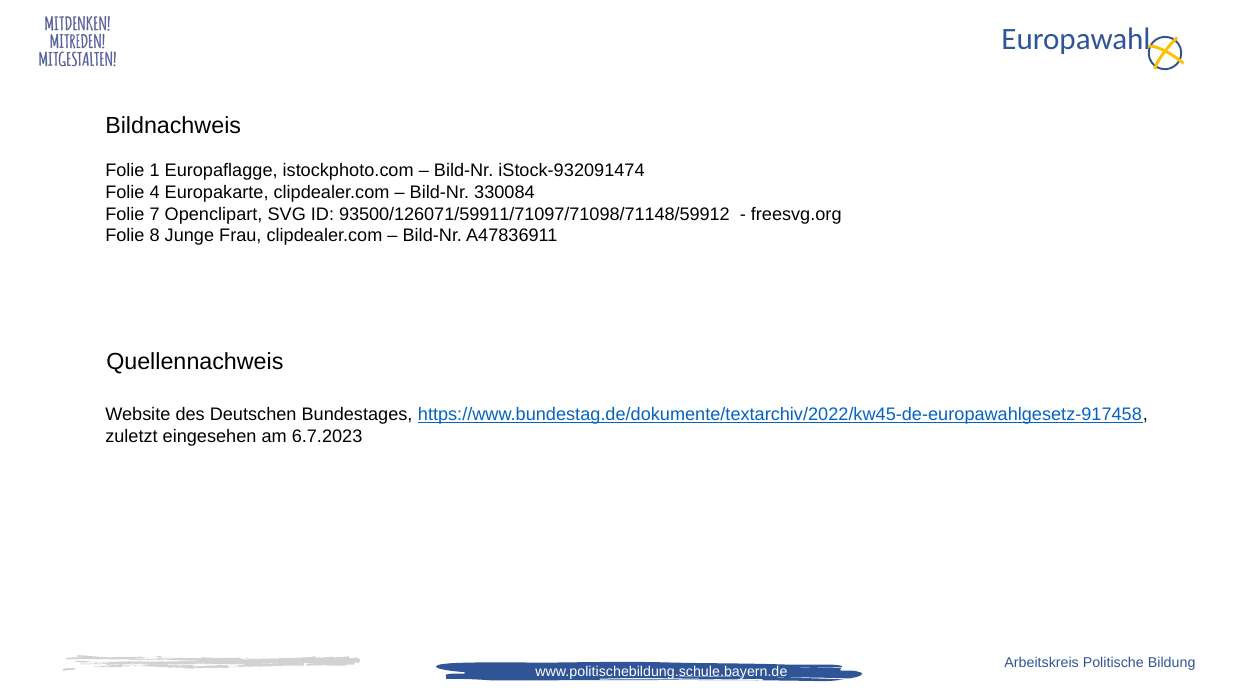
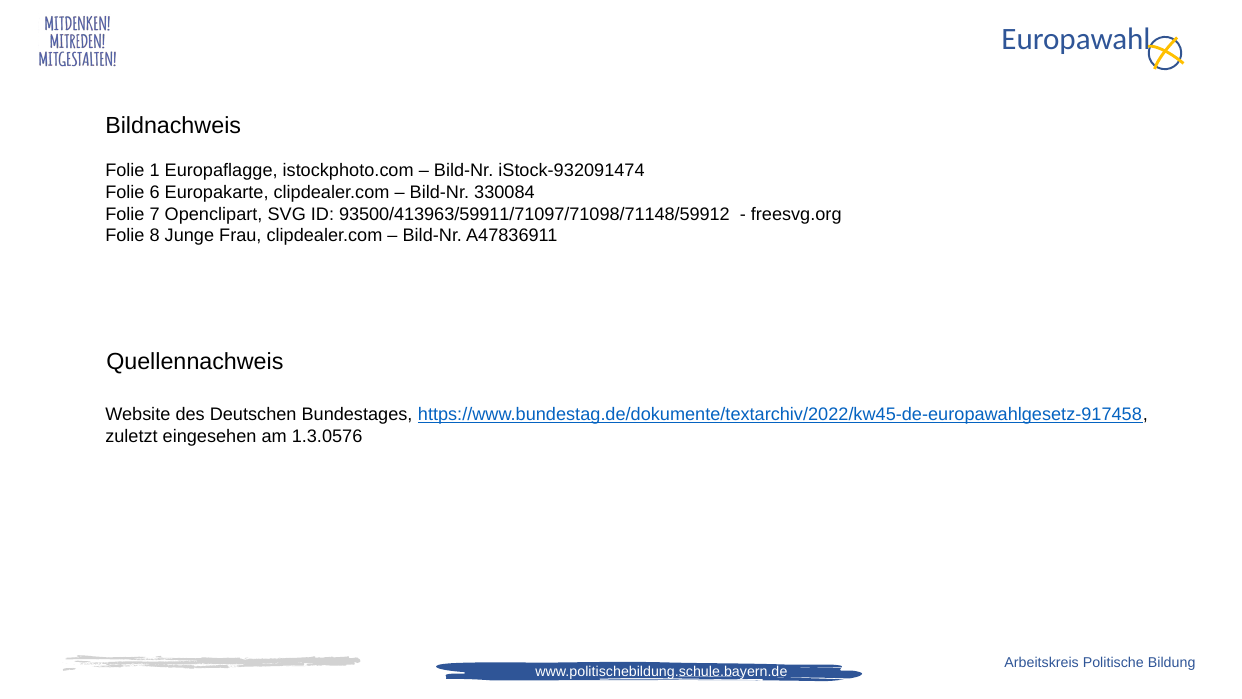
4: 4 -> 6 (155, 192)
93500/126071/59911/71097/71098/71148/59912: 93500/126071/59911/71097/71098/71148/59912 -> 93500/413963/59911/71097/71098/71148/59912 (534, 214)
6.7.2023: 6.7.2023 -> 1.3.0576 (327, 436)
